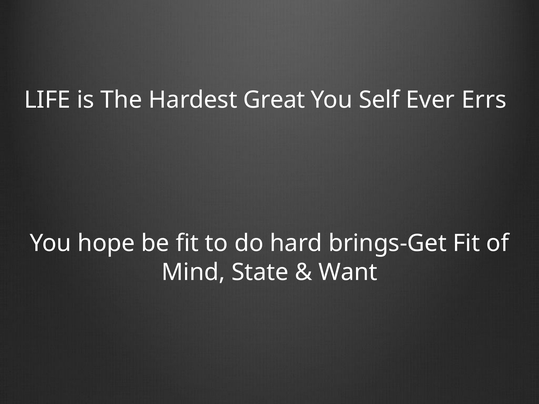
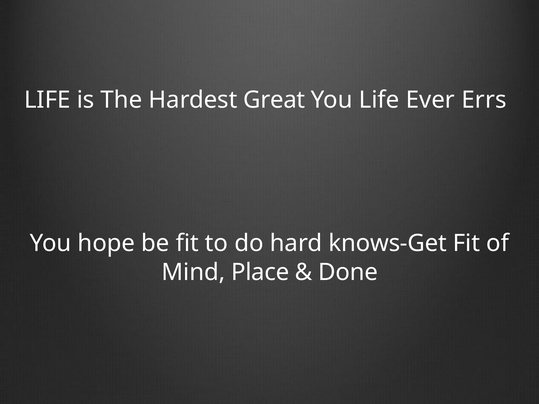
You Self: Self -> Life (379, 100)
brings-Get: brings-Get -> knows-Get (388, 244)
State: State -> Place (260, 272)
Want: Want -> Done (348, 272)
